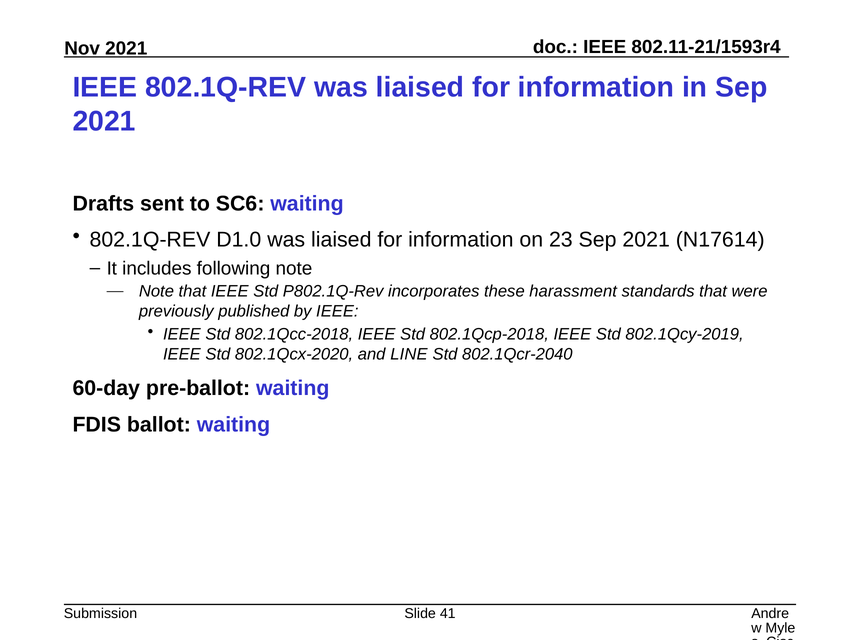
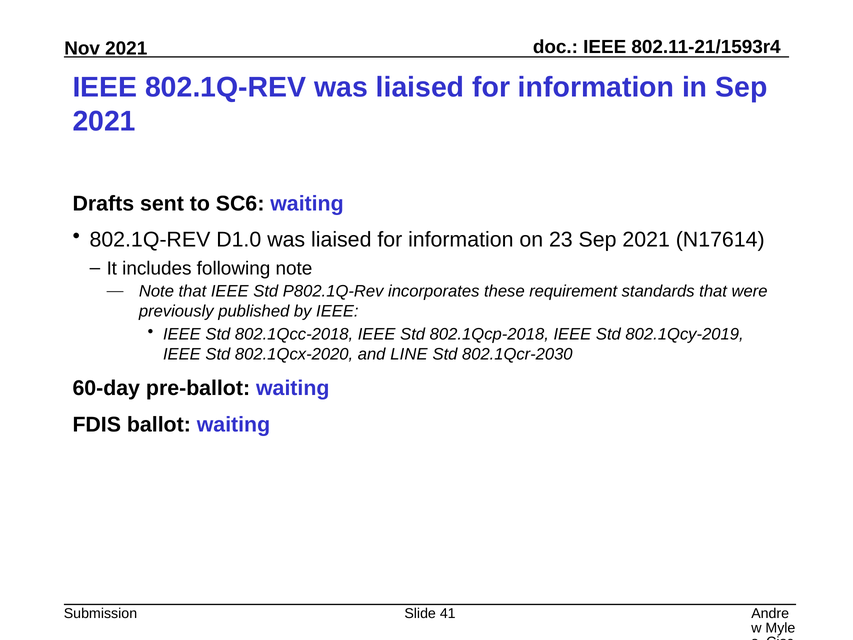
harassment: harassment -> requirement (573, 291)
802.1Qcr-2040: 802.1Qcr-2040 -> 802.1Qcr-2030 (517, 354)
